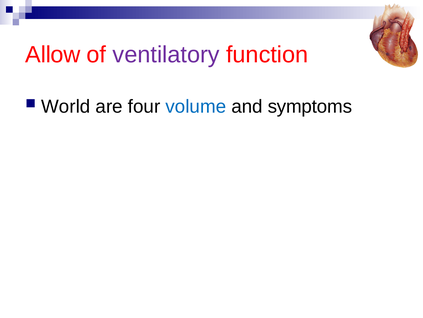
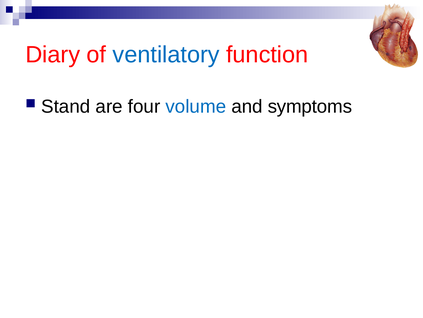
Allow: Allow -> Diary (53, 54)
ventilatory colour: purple -> blue (166, 54)
World: World -> Stand (66, 106)
